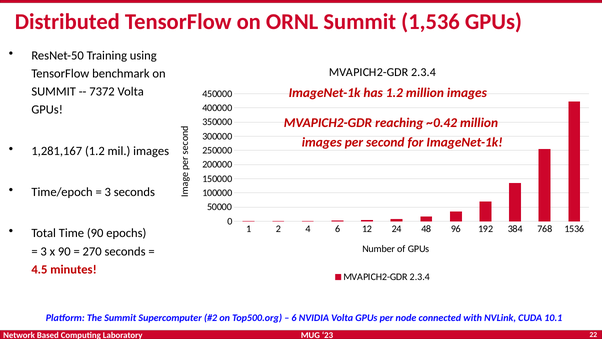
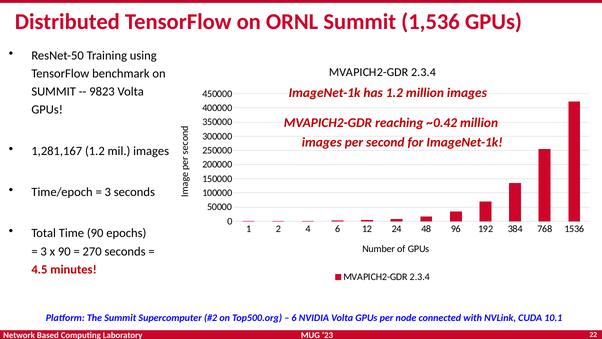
7372: 7372 -> 9823 (102, 92)
